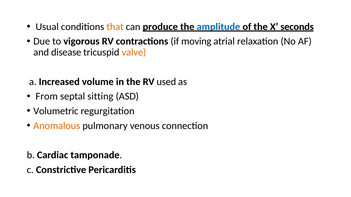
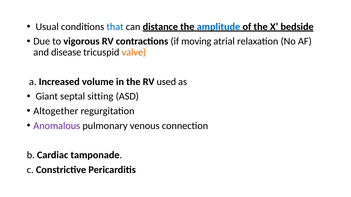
that colour: orange -> blue (115, 27)
produce: produce -> distance (160, 27)
seconds: seconds -> bedside (297, 27)
From: From -> Giant (47, 97)
Volumetric: Volumetric -> Altogether (56, 111)
Anomalous colour: orange -> purple (57, 126)
